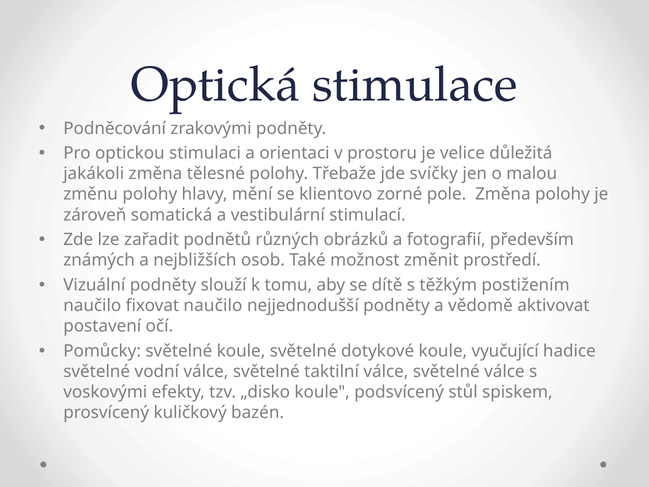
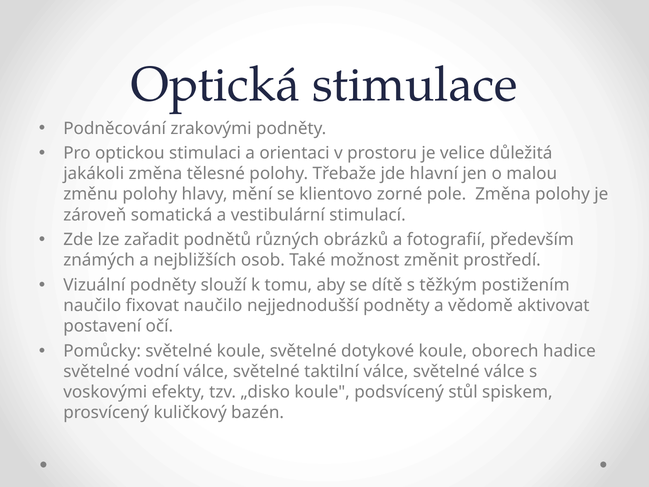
svíčky: svíčky -> hlavní (434, 174)
vyučující: vyučující -> oborech (505, 351)
